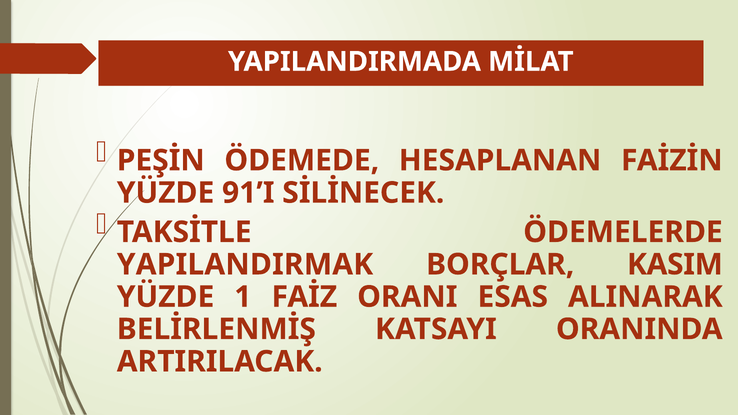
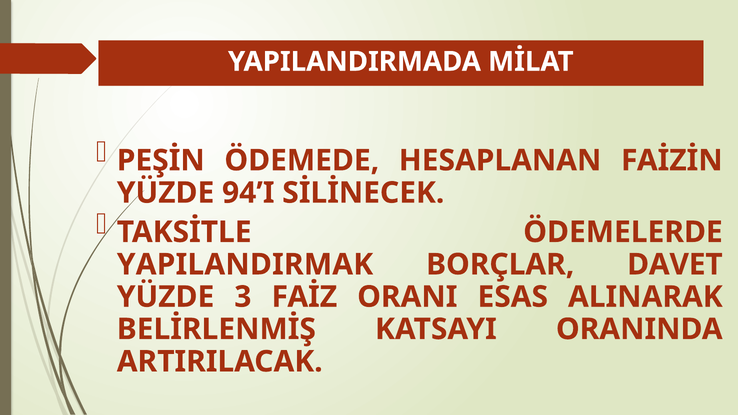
91’I: 91’I -> 94’I (248, 193)
KASIM: KASIM -> DAVET (675, 265)
1: 1 -> 3 (243, 297)
